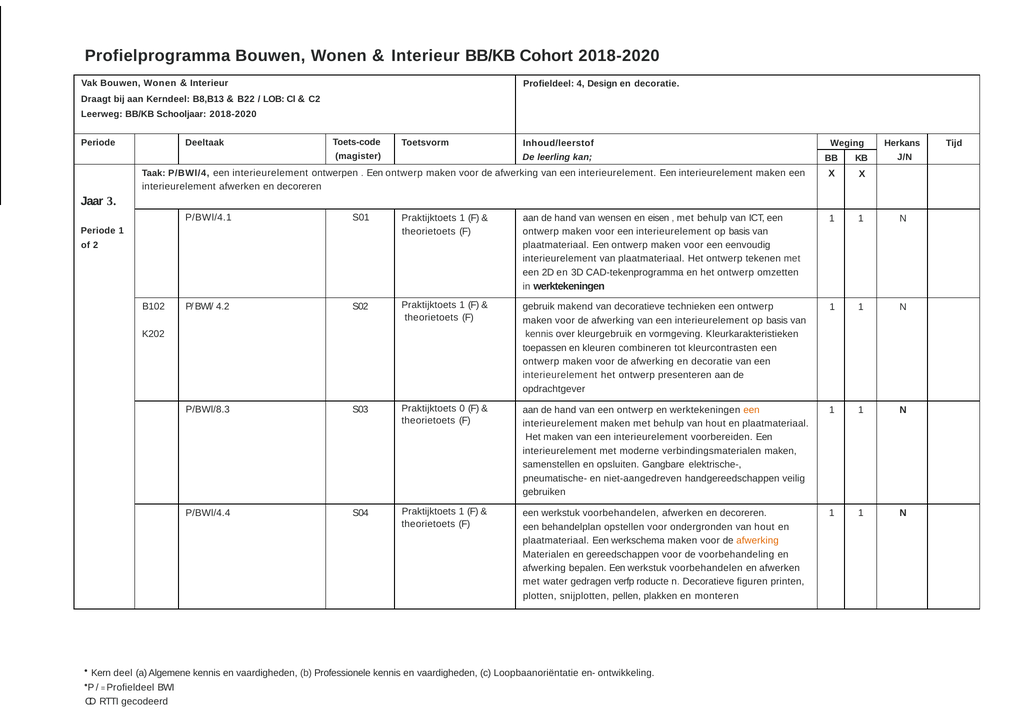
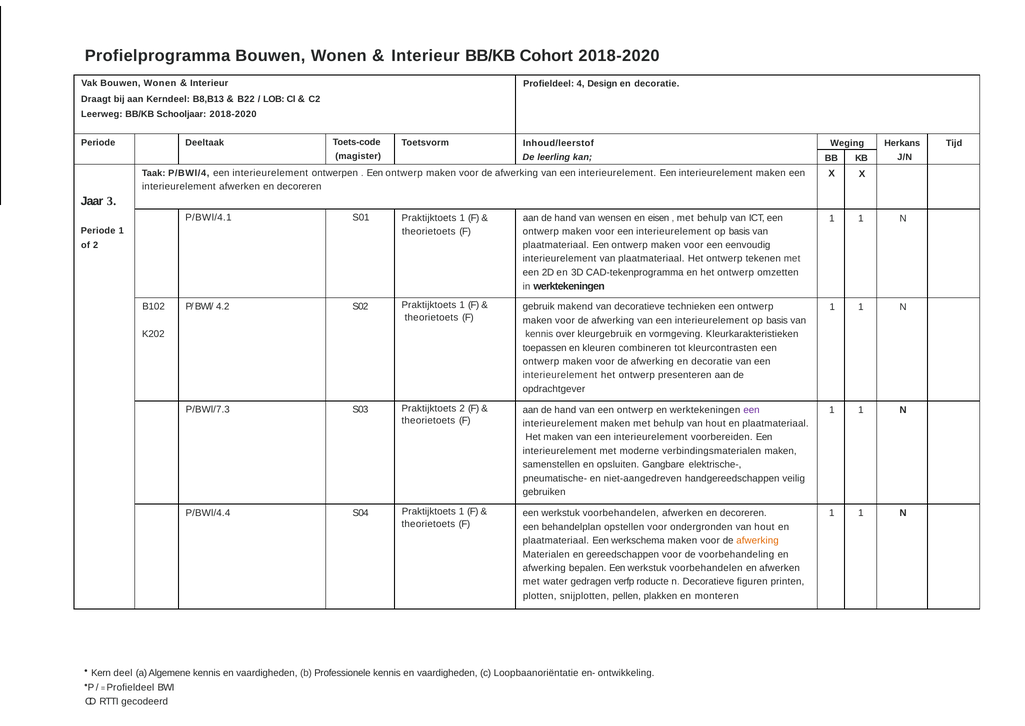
P/BWl/8.3: P/BWl/8.3 -> P/BWl/7.3 (208, 410)
Praktijktoets 0: 0 -> 2 (462, 408)
een colour: orange -> purple (752, 410)
